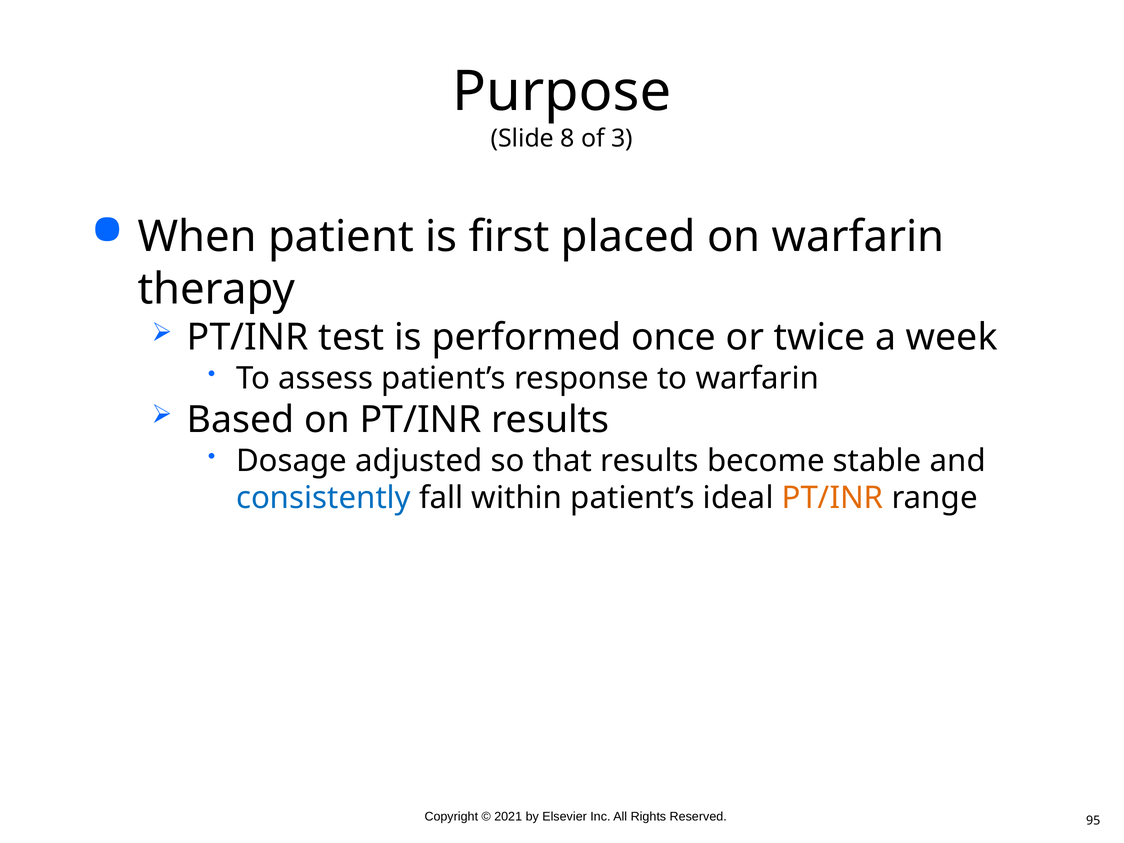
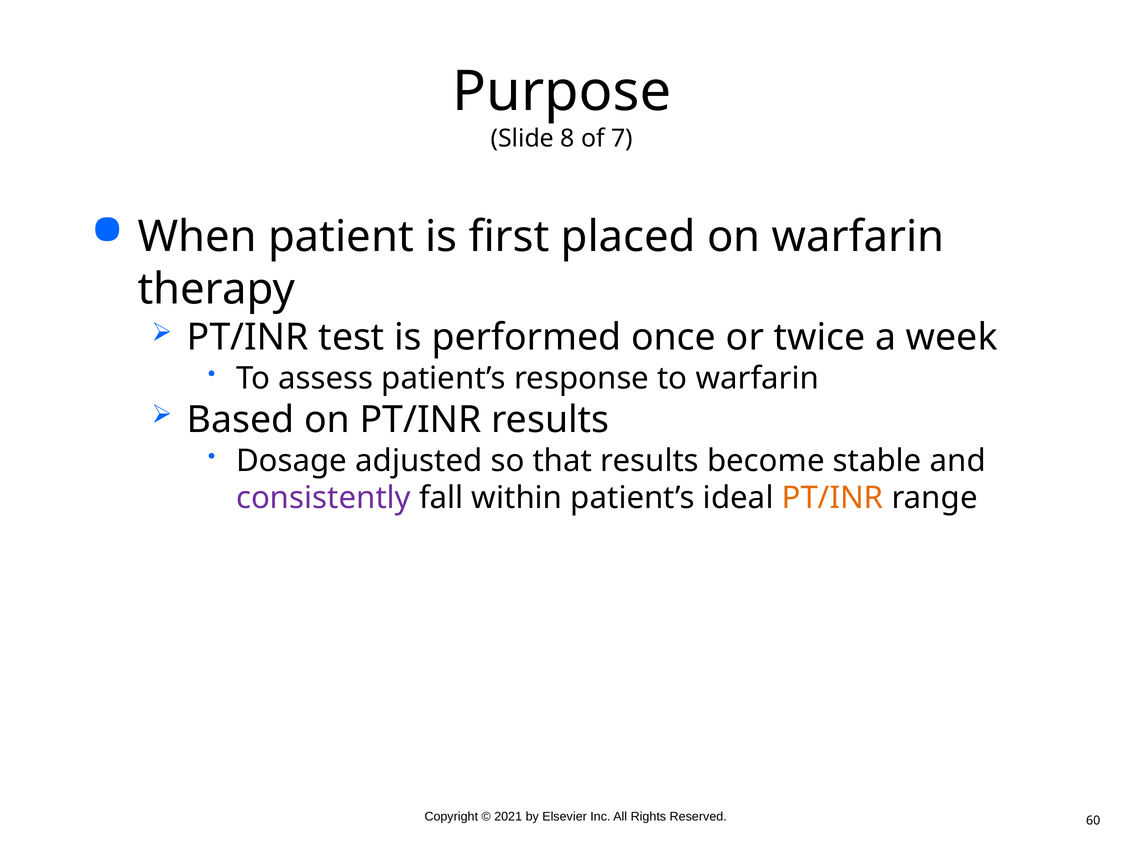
3: 3 -> 7 (622, 138)
consistently colour: blue -> purple (323, 498)
95: 95 -> 60 (1093, 820)
